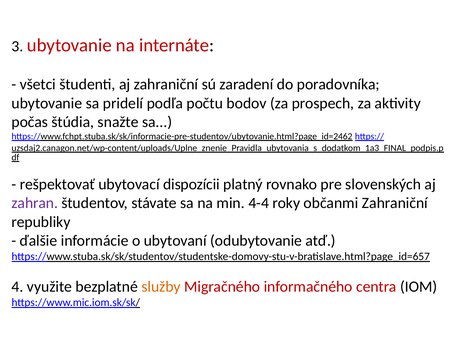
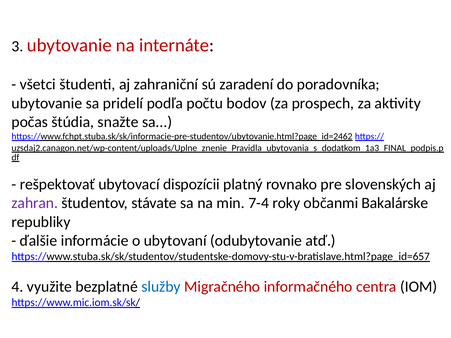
4-4: 4-4 -> 7-4 (259, 203)
občanmi Zahraniční: Zahraniční -> Bakalárske (395, 203)
služby colour: orange -> blue (161, 287)
